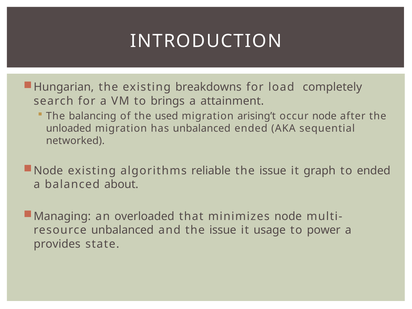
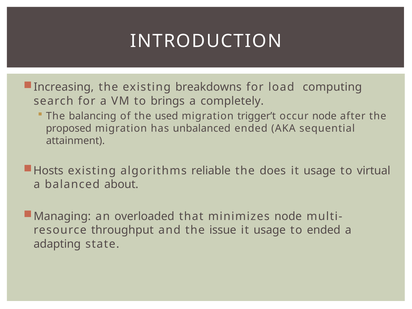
Hungarian: Hungarian -> Increasing (64, 87)
completely: completely -> computing (332, 87)
attainment: attainment -> completely (232, 101)
arising’t: arising’t -> trigger’t (257, 116)
unloaded: unloaded -> proposed (69, 128)
networked: networked -> attainment (75, 141)
Node: Node -> Hosts (48, 171)
issue: issue -> does (273, 171)
graph: graph -> usage (320, 171)
to ended: ended -> virtual (374, 171)
unbalanced: unbalanced -> throughput (122, 230)
to power: power -> ended (324, 230)
provides: provides -> adapting (57, 244)
